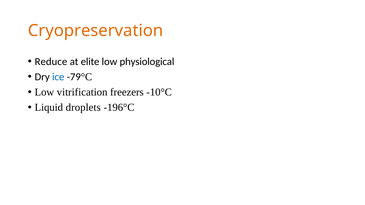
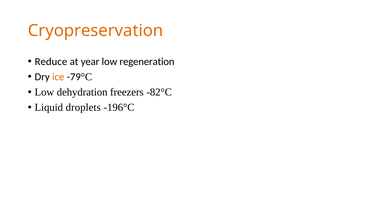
elite: elite -> year (90, 62)
physiological: physiological -> regeneration (147, 62)
ice colour: blue -> orange (58, 77)
vitrification: vitrification -> dehydration (82, 92)
-10°C: -10°C -> -82°C (159, 92)
